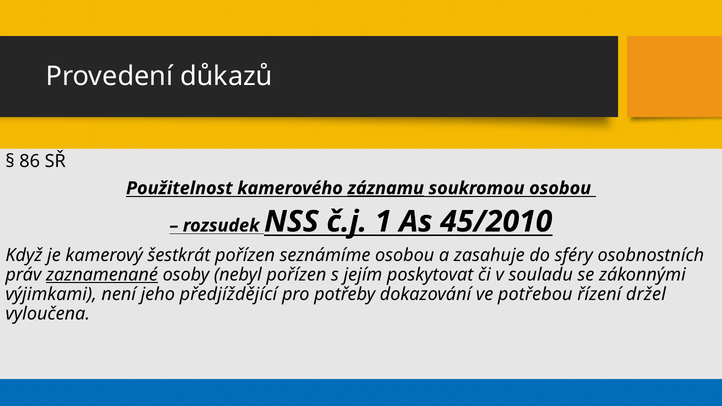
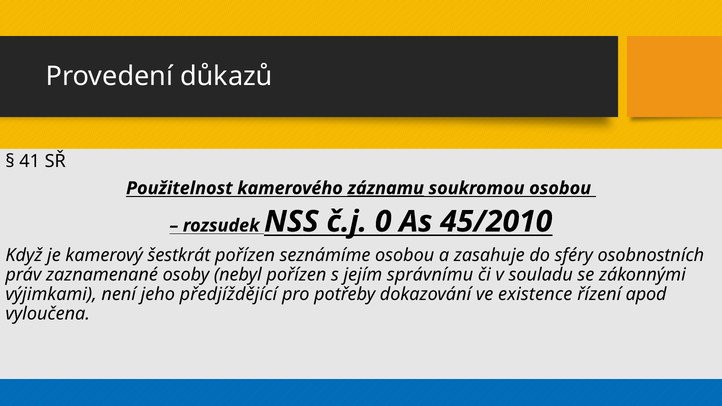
86: 86 -> 41 (30, 161)
1: 1 -> 0 (383, 222)
zaznamenané underline: present -> none (102, 275)
poskytovat: poskytovat -> správnímu (430, 275)
potřebou: potřebou -> existence (535, 294)
držel: držel -> apod (646, 294)
